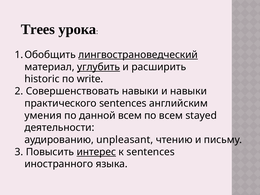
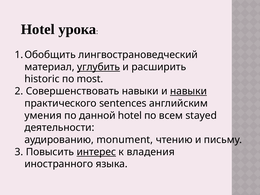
Trees: Trees -> Hotel (38, 29)
лингвострановедческий underline: present -> none (138, 55)
write: write -> most (90, 79)
навыки underline: none -> present (188, 91)
данной всем: всем -> hotel (130, 115)
unpleasant: unpleasant -> monument (125, 140)
к sentences: sentences -> владения (151, 152)
